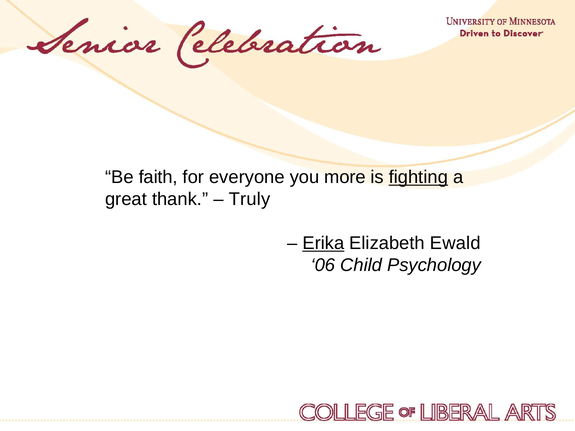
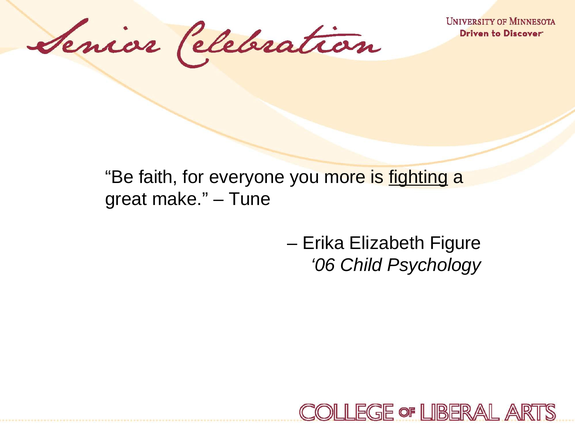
thank: thank -> make (180, 199)
Truly: Truly -> Tune (250, 199)
Erika underline: present -> none (323, 243)
Ewald: Ewald -> Figure (456, 243)
